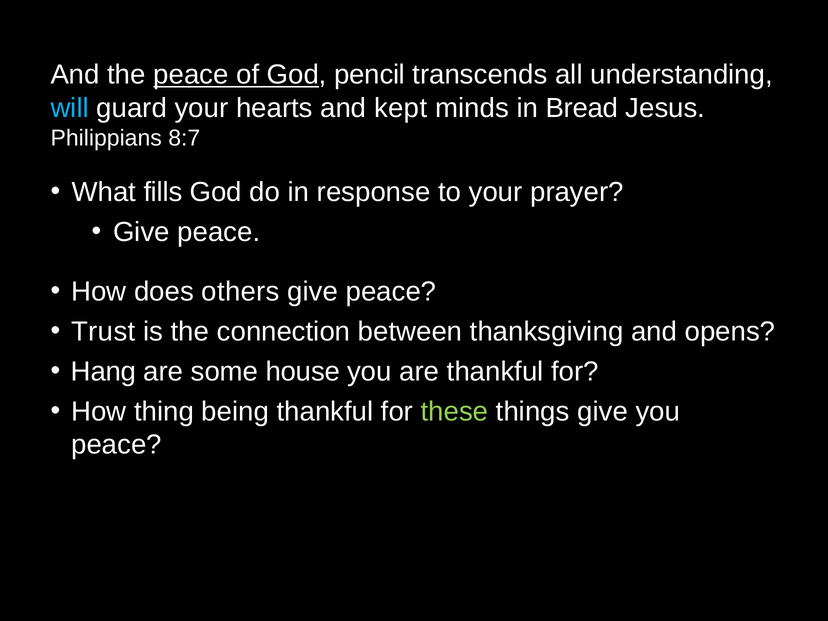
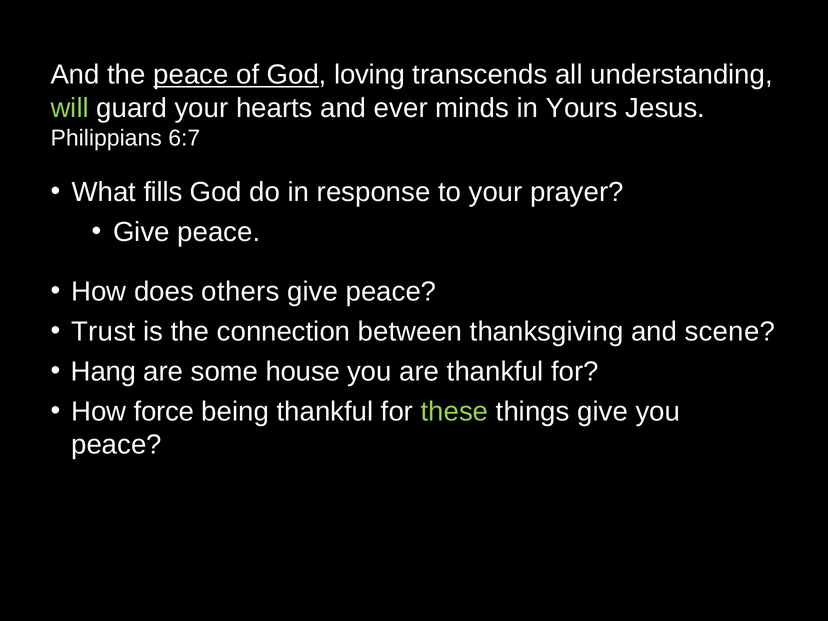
pencil: pencil -> loving (370, 75)
will colour: light blue -> light green (70, 108)
kept: kept -> ever (401, 108)
Bread: Bread -> Yours (582, 108)
8:7: 8:7 -> 6:7 (184, 138)
opens: opens -> scene (730, 332)
thing: thing -> force (164, 412)
